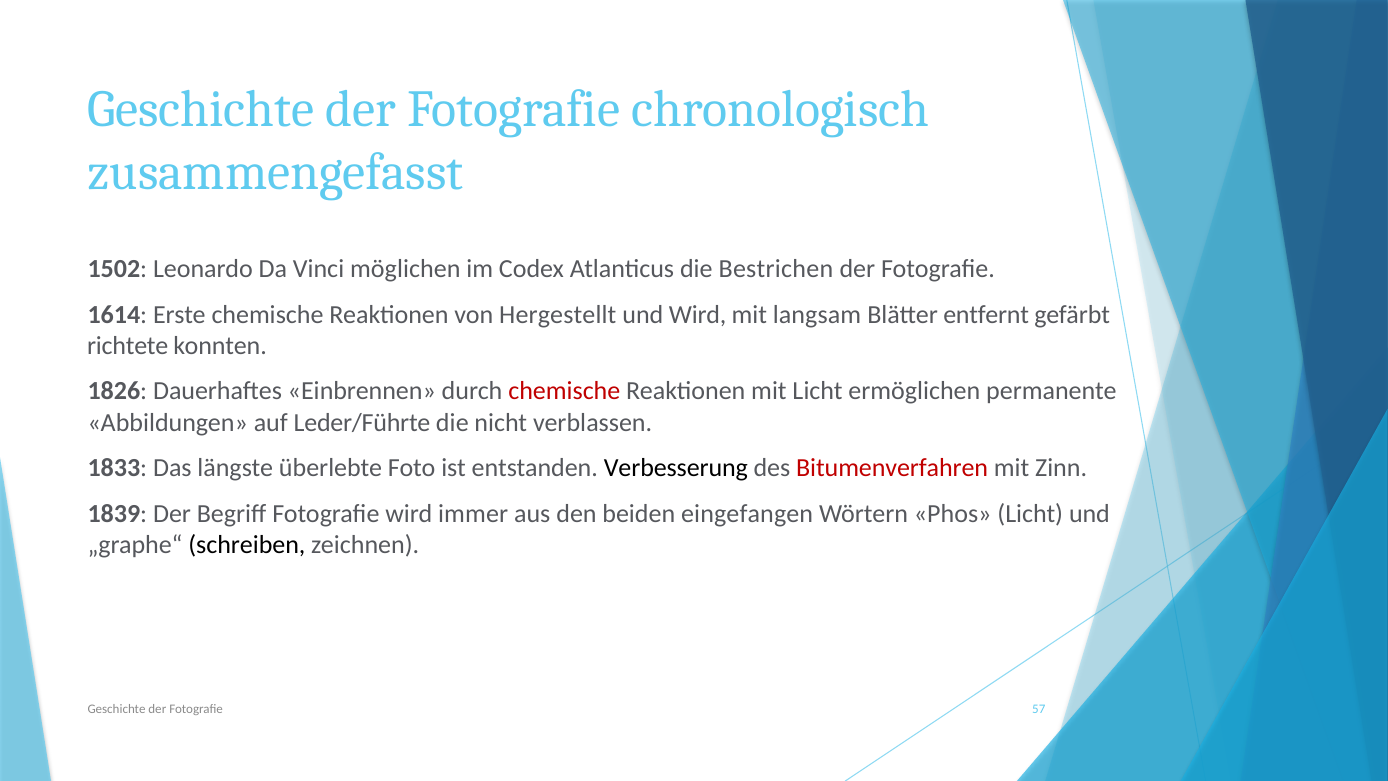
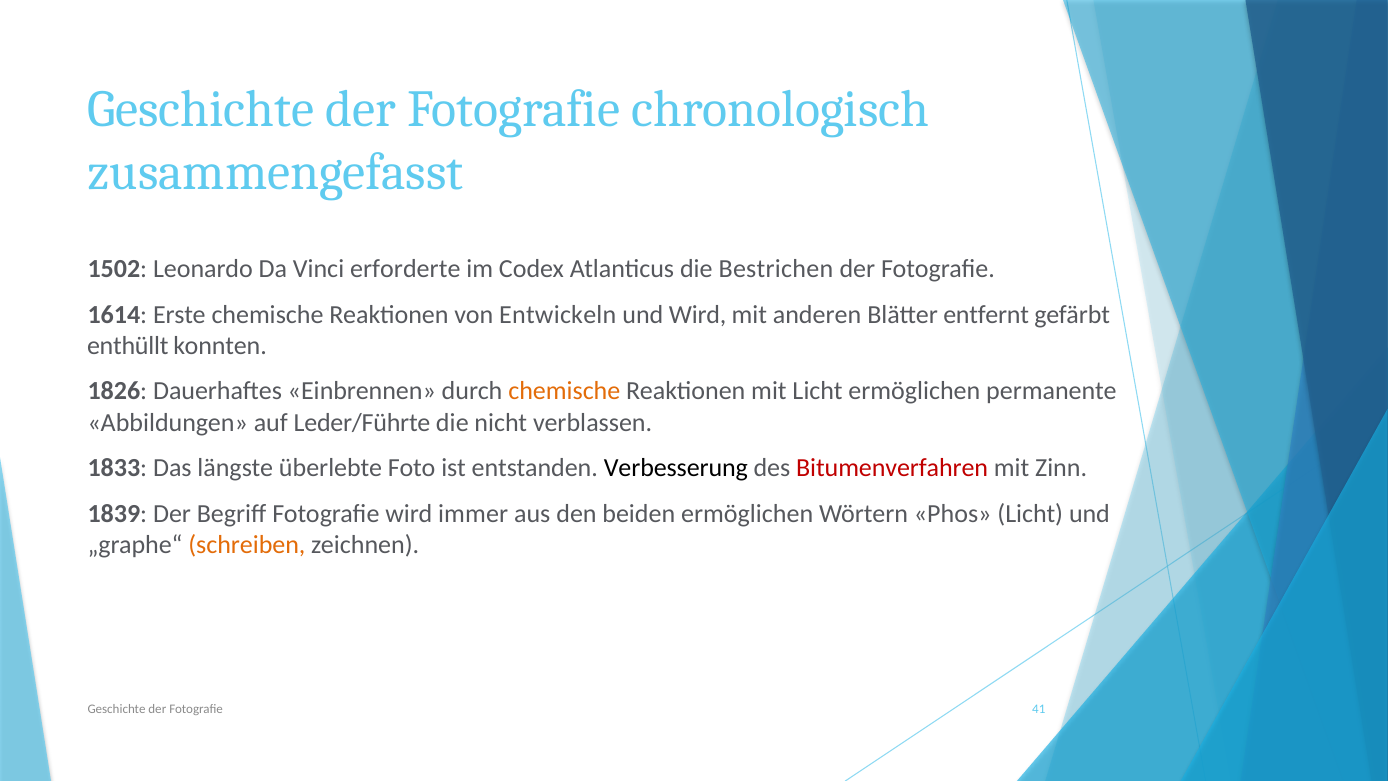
möglichen: möglichen -> erforderte (405, 269)
Hergestellt: Hergestellt -> Entwickeln (558, 314)
langsam: langsam -> anderen (817, 314)
richtete: richtete -> enthüllt (128, 346)
chemische colour: red -> orange (564, 391)
beiden eingefangen: eingefangen -> ermöglichen (747, 514)
schreiben colour: black -> orange (247, 545)
57: 57 -> 41 (1039, 709)
